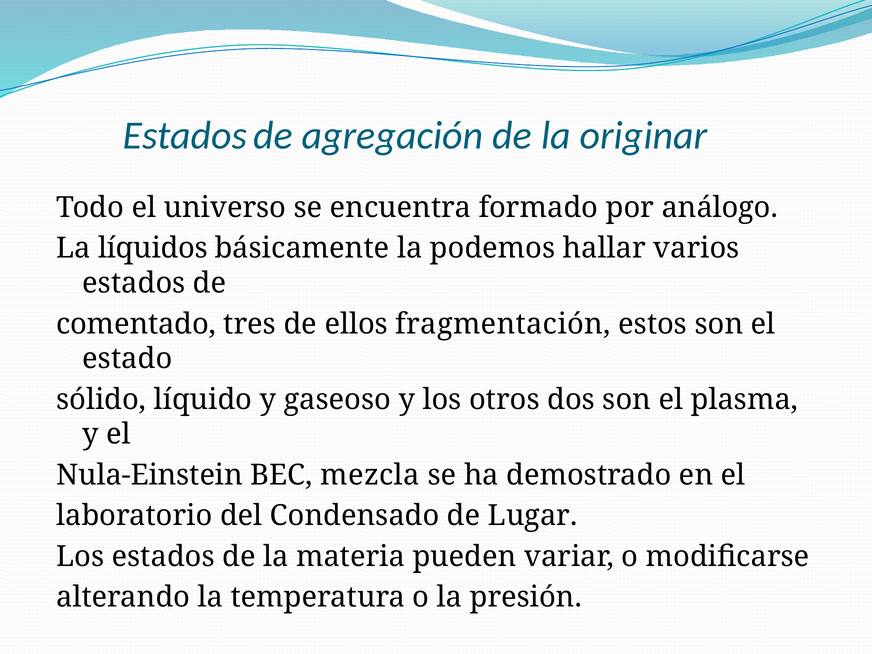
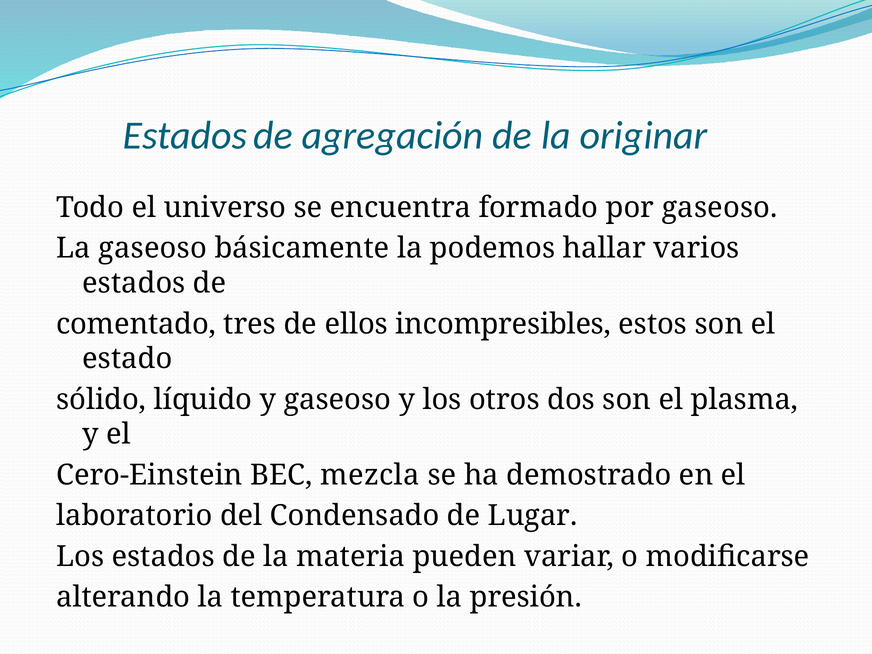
por análogo: análogo -> gaseoso (720, 208)
La líquidos: líquidos -> gaseoso (153, 248)
fragmentación: fragmentación -> incompresibles (503, 324)
Nula-Einstein: Nula-Einstein -> Cero-Einstein (149, 475)
